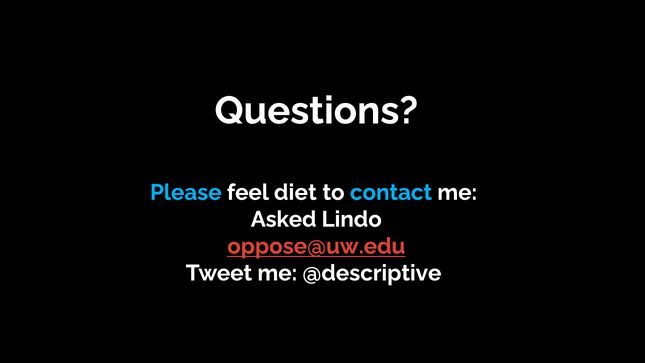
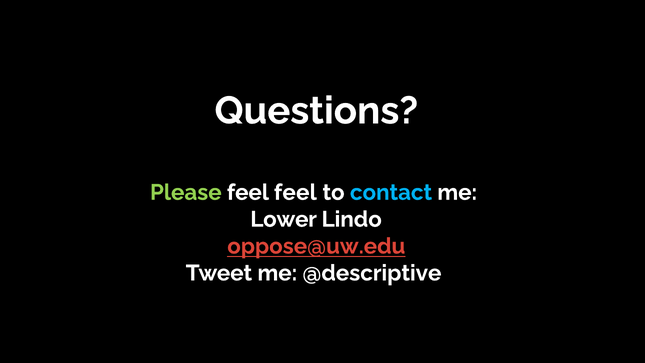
Please colour: light blue -> light green (186, 192)
feel diet: diet -> feel (295, 192)
Asked: Asked -> Lower (284, 219)
